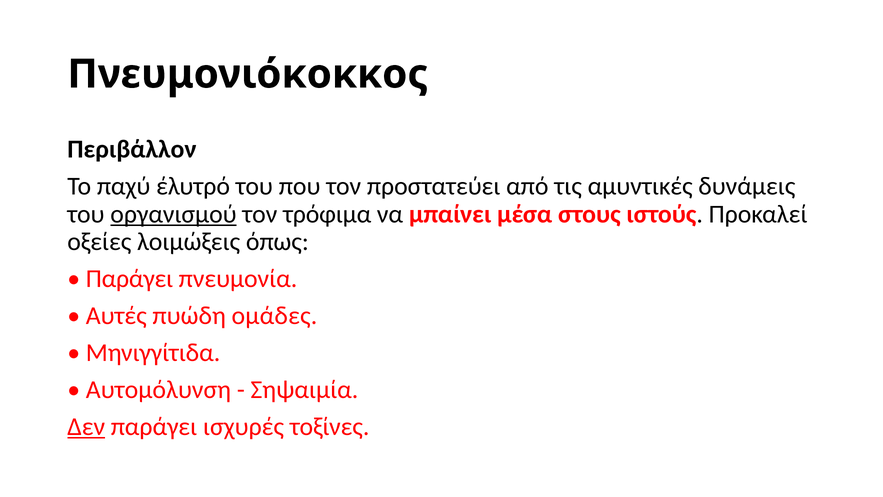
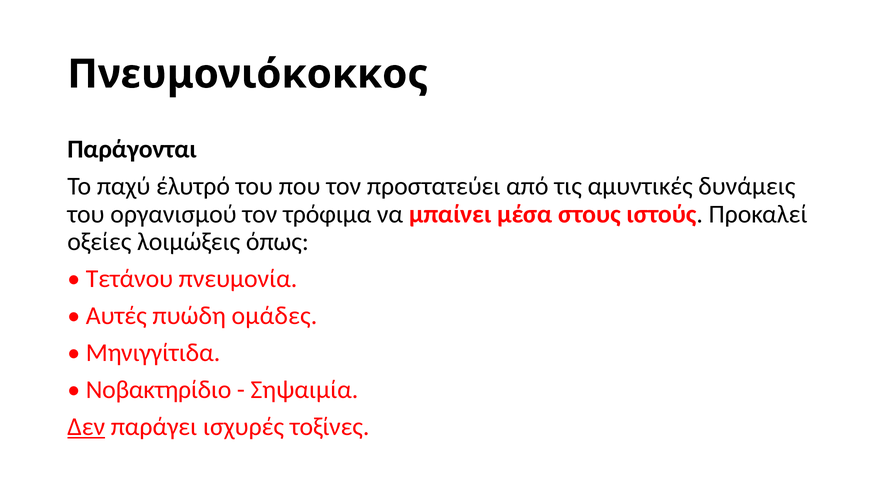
Περιβάλλον: Περιβάλλον -> Παράγονται (132, 149)
οργανισμού underline: present -> none (174, 214)
Παράγει: Παράγει -> Τετάνου (129, 279)
Αυτομόλυνση: Αυτομόλυνση -> Νοβακτηρίδιο (159, 390)
